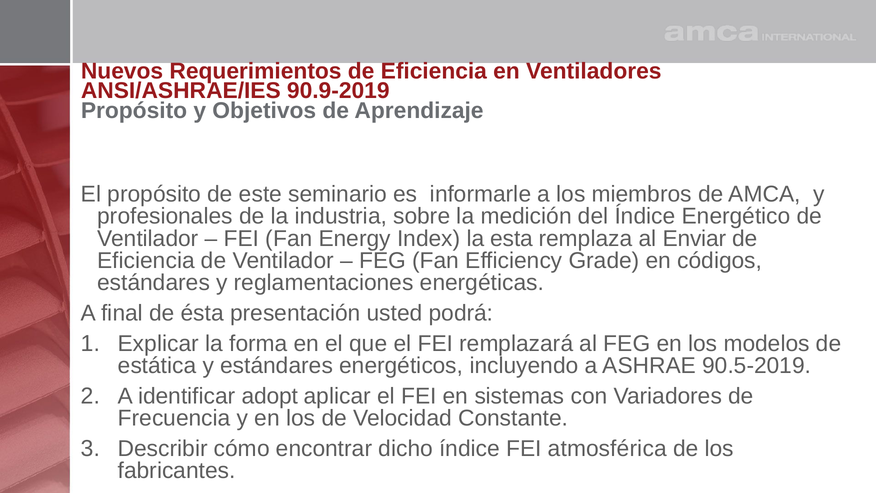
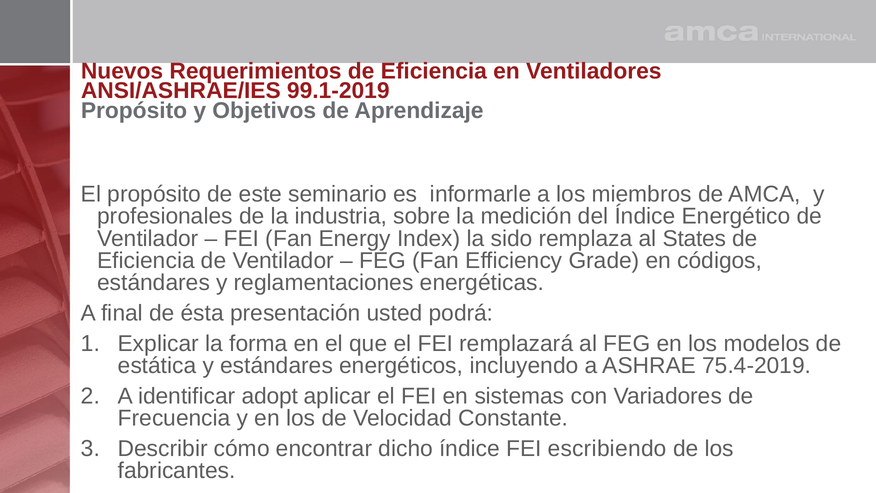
90.9-2019: 90.9-2019 -> 99.1-2019 (338, 91)
esta: esta -> sido (512, 238)
Enviar: Enviar -> States (694, 238)
90.5-2019: 90.5-2019 -> 75.4-2019 (757, 366)
atmosférica: atmosférica -> escribiendo (607, 449)
